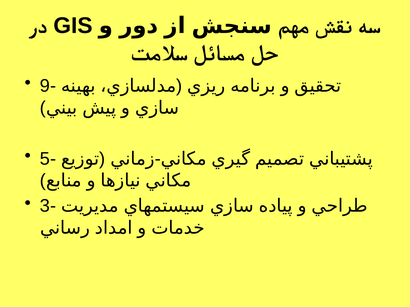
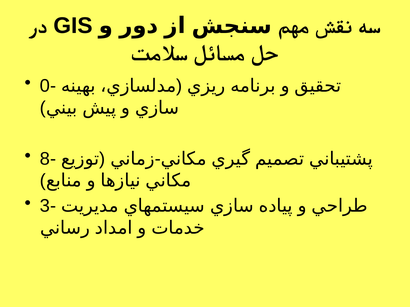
9-: 9- -> 0- (48, 86)
5-: 5- -> 8- (48, 159)
